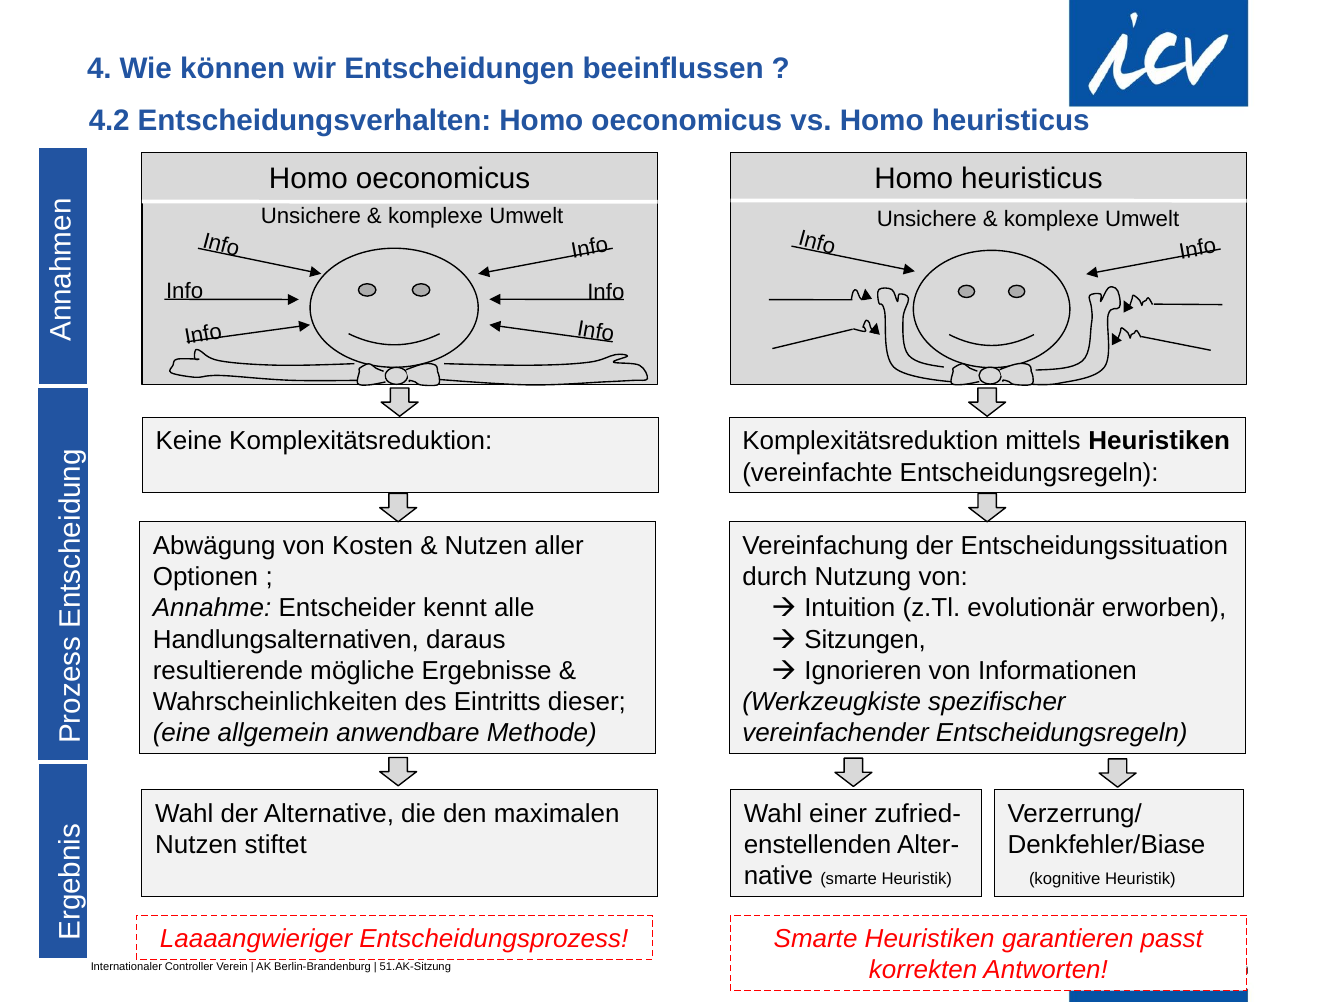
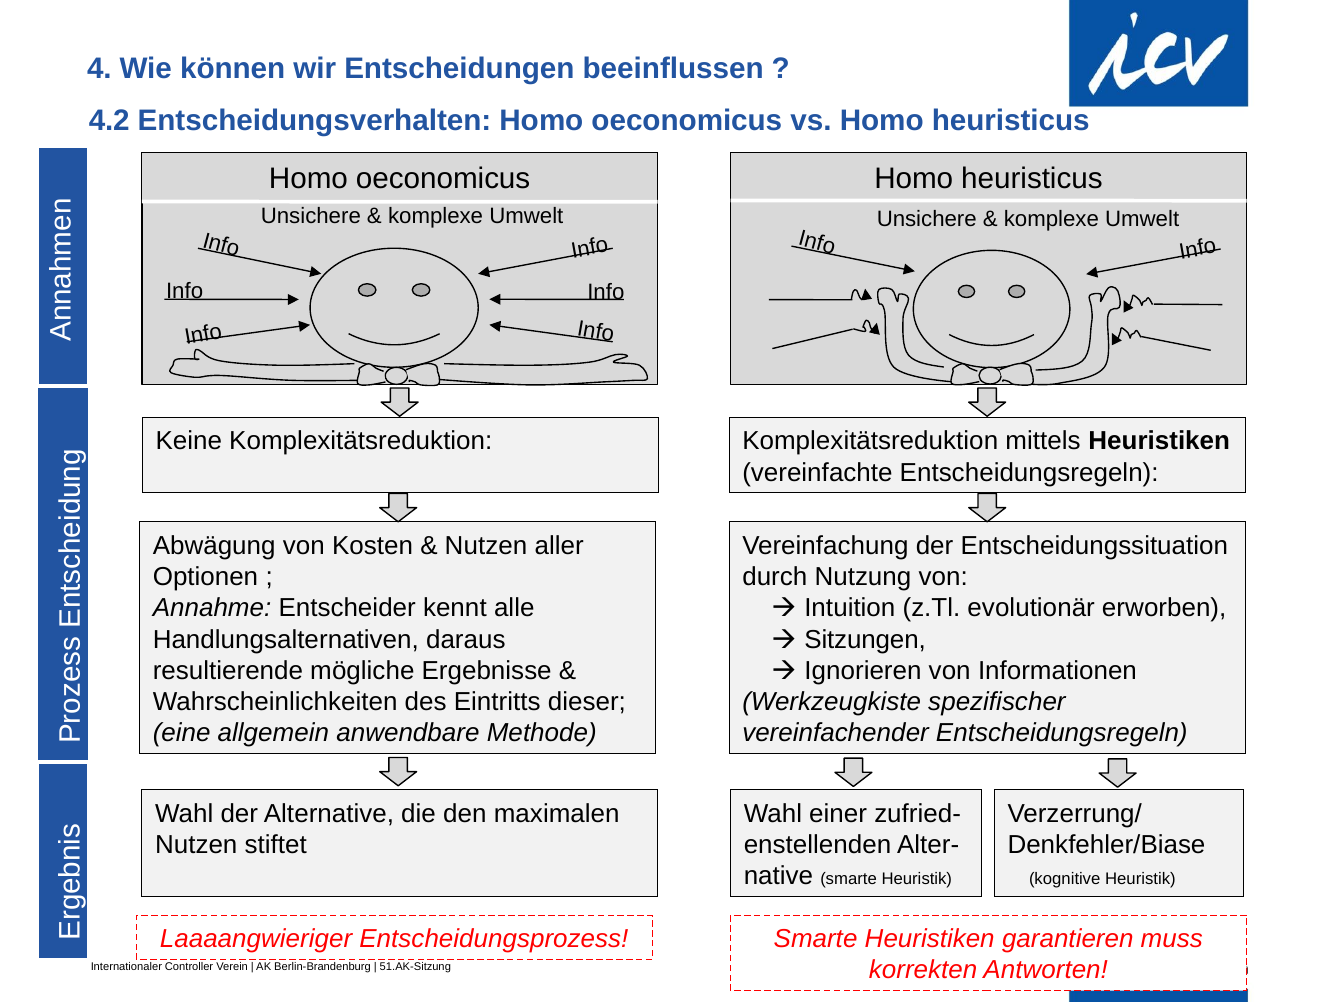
passt: passt -> muss (1172, 939)
